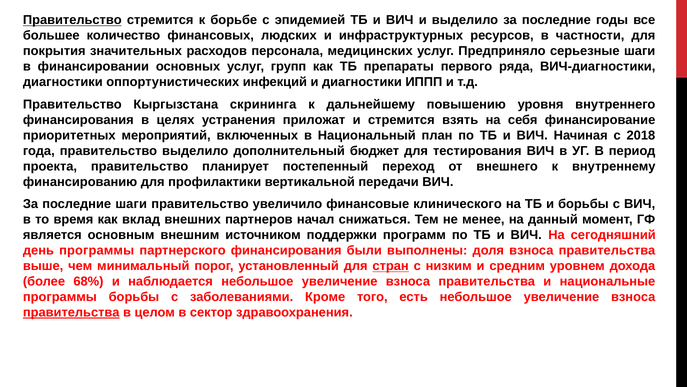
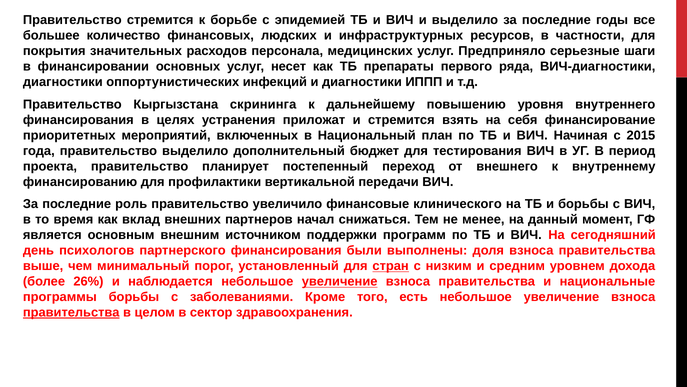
Правительство underline: present -> none (72, 20)
групп: групп -> несет (289, 66)
2018: 2018 -> 2015 (641, 135)
последние шаги: шаги -> роль (131, 204)
день программы: программы -> психологов (97, 250)
68%: 68% -> 26% (88, 281)
увеличение underline: none -> present (340, 281)
